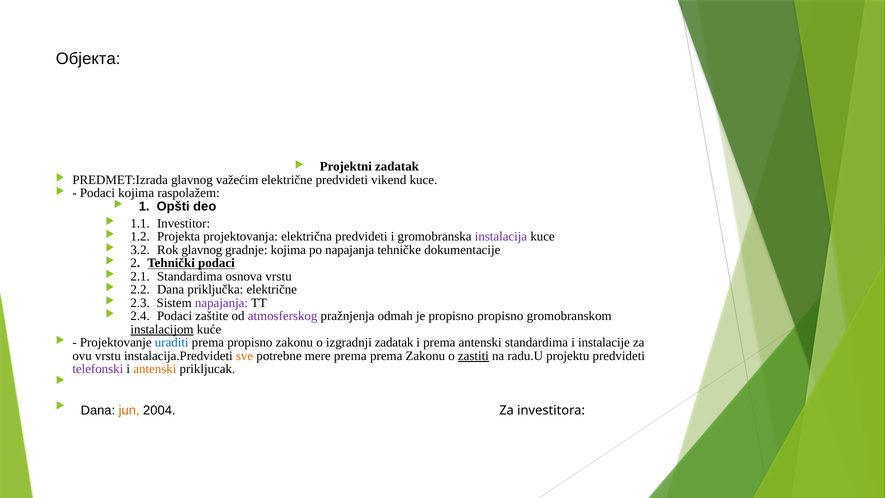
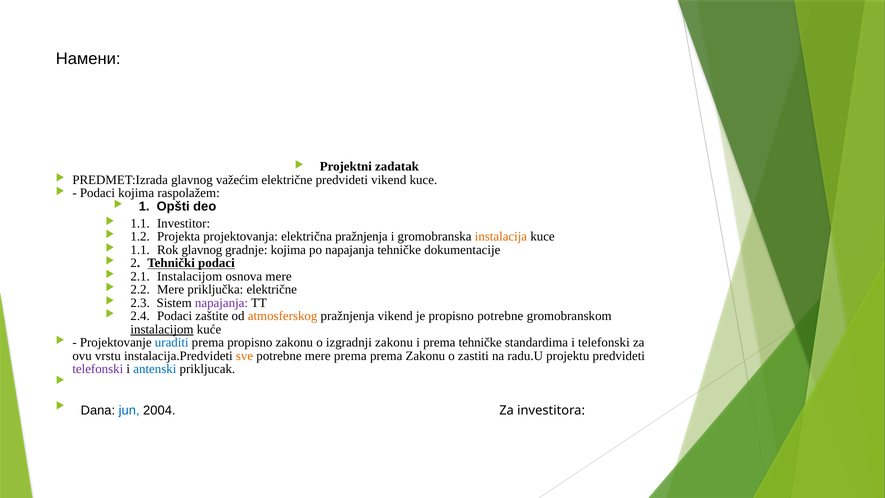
Објекта: Објекта -> Намени (88, 59)
električna predvideti: predvideti -> pražnjenja (361, 236)
instalacija colour: purple -> orange (501, 236)
3.2: 3.2 -> 1.1 (140, 250)
2.1 Standardima: Standardima -> Instalacijom (190, 276)
osnova vrstu: vrstu -> mere (279, 276)
2.2 Dana: Dana -> Mere (171, 289)
atmosferskog colour: purple -> orange (283, 316)
pražnjenja odmah: odmah -> vikend (395, 316)
propisno propisno: propisno -> potrebne (500, 316)
izgradnji zadatak: zadatak -> zakonu (394, 342)
prema antenski: antenski -> tehničke (480, 342)
i instalacije: instalacije -> telefonski (604, 342)
zastiti underline: present -> none (473, 356)
antenski colour: orange -> blue (155, 369)
jun colour: orange -> blue (129, 410)
